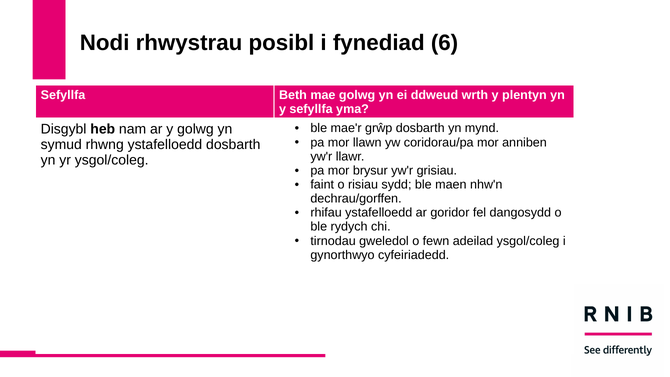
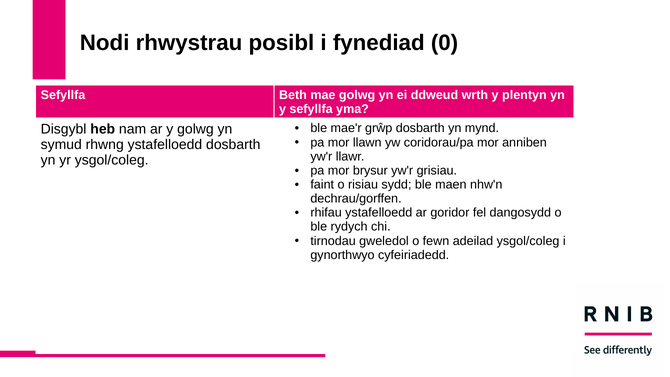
6: 6 -> 0 (445, 43)
